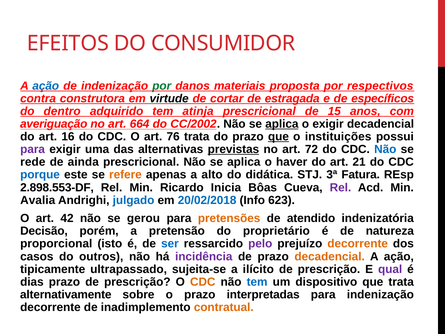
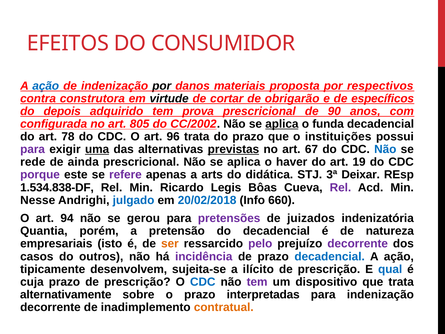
por colour: green -> black (162, 86)
estragada: estragada -> obrigarão (292, 99)
dentro: dentro -> depois (62, 111)
atinja: atinja -> prova (198, 111)
15: 15 -> 90 (334, 111)
averiguação: averiguação -> configurada (54, 124)
664: 664 -> 805 (140, 124)
o exigir: exigir -> funda (328, 124)
16: 16 -> 78 (68, 137)
76: 76 -> 96 (173, 137)
que underline: present -> none (278, 137)
uma underline: none -> present (97, 149)
72: 72 -> 67 (311, 149)
21: 21 -> 19 (359, 162)
porque colour: blue -> purple (40, 175)
refere colour: orange -> purple (125, 175)
alto: alto -> arts (212, 175)
Fatura: Fatura -> Deixar (361, 175)
2.898.553-DF: 2.898.553-DF -> 1.534.838-DF (57, 187)
Inicia: Inicia -> Legis (226, 187)
Avalia: Avalia -> Nesse (38, 200)
623: 623 -> 660 (282, 200)
42: 42 -> 94 (67, 218)
pretensões colour: orange -> purple (229, 218)
atendido: atendido -> juizados (311, 218)
Decisão: Decisão -> Quantia (44, 231)
do proprietário: proprietário -> decadencial (276, 231)
proporcional: proporcional -> empresariais (56, 244)
ser colour: blue -> orange (170, 244)
decorrente colour: orange -> purple (358, 244)
decadencial colour: orange -> blue (330, 256)
ultrapassado: ultrapassado -> desenvolvem (129, 269)
qual colour: purple -> blue (390, 269)
dias: dias -> cuja (32, 282)
CDC colour: orange -> blue (203, 282)
tem colour: blue -> purple (257, 282)
